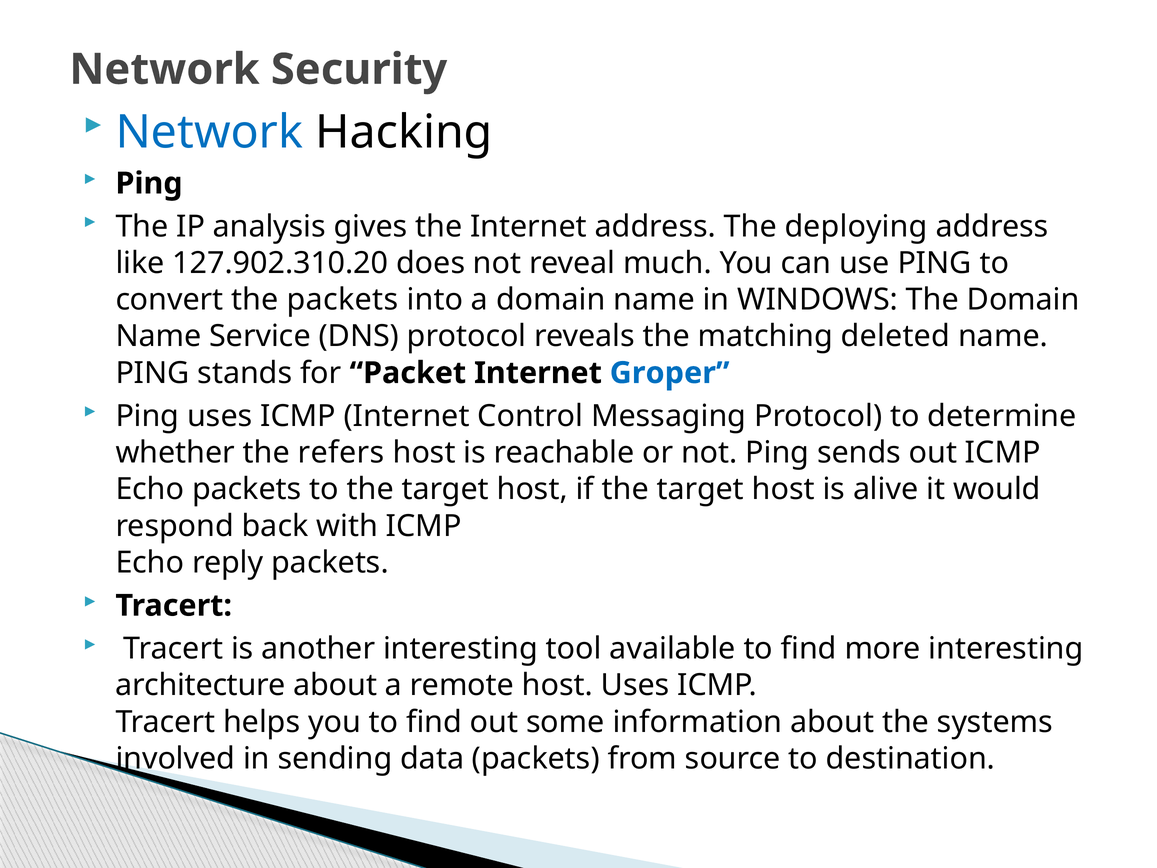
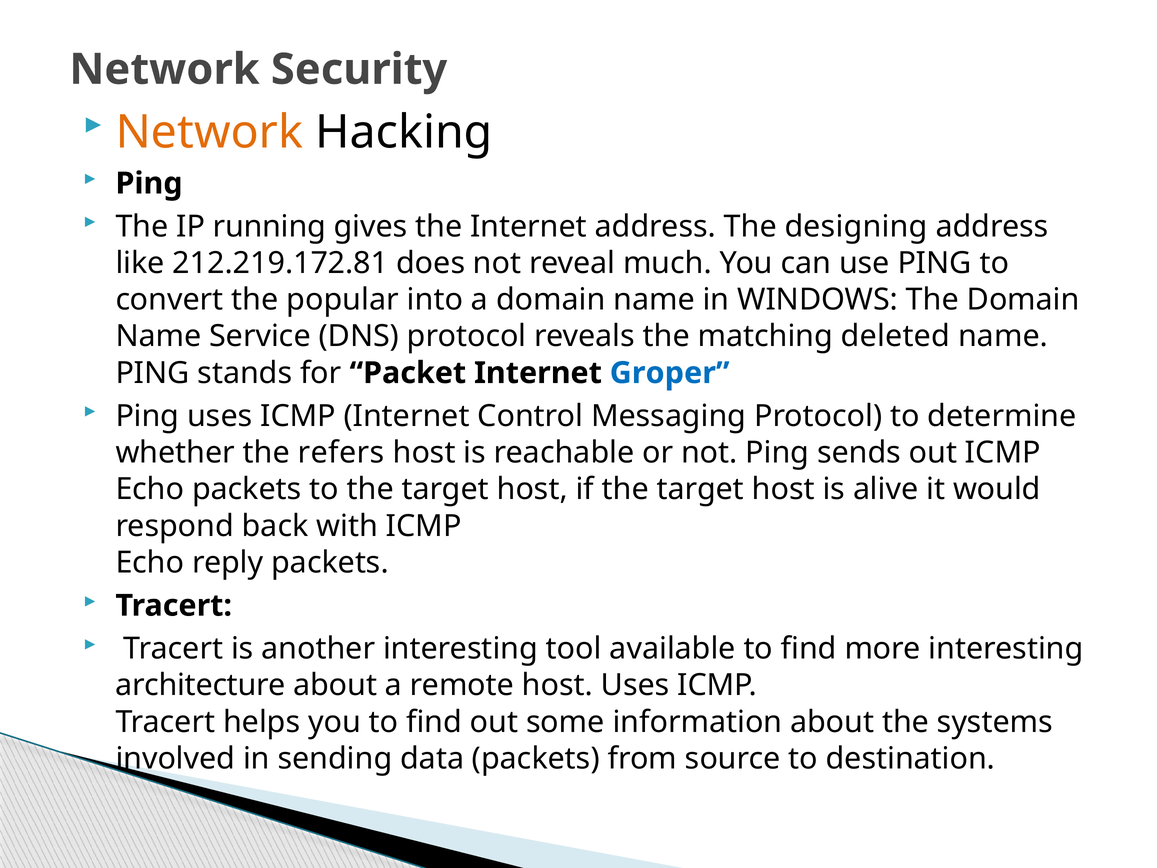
Network colour: blue -> orange (209, 132)
analysis: analysis -> running (269, 226)
deploying: deploying -> designing (856, 226)
127.902.310.20: 127.902.310.20 -> 212.219.172.81 (280, 263)
the packets: packets -> popular (343, 300)
